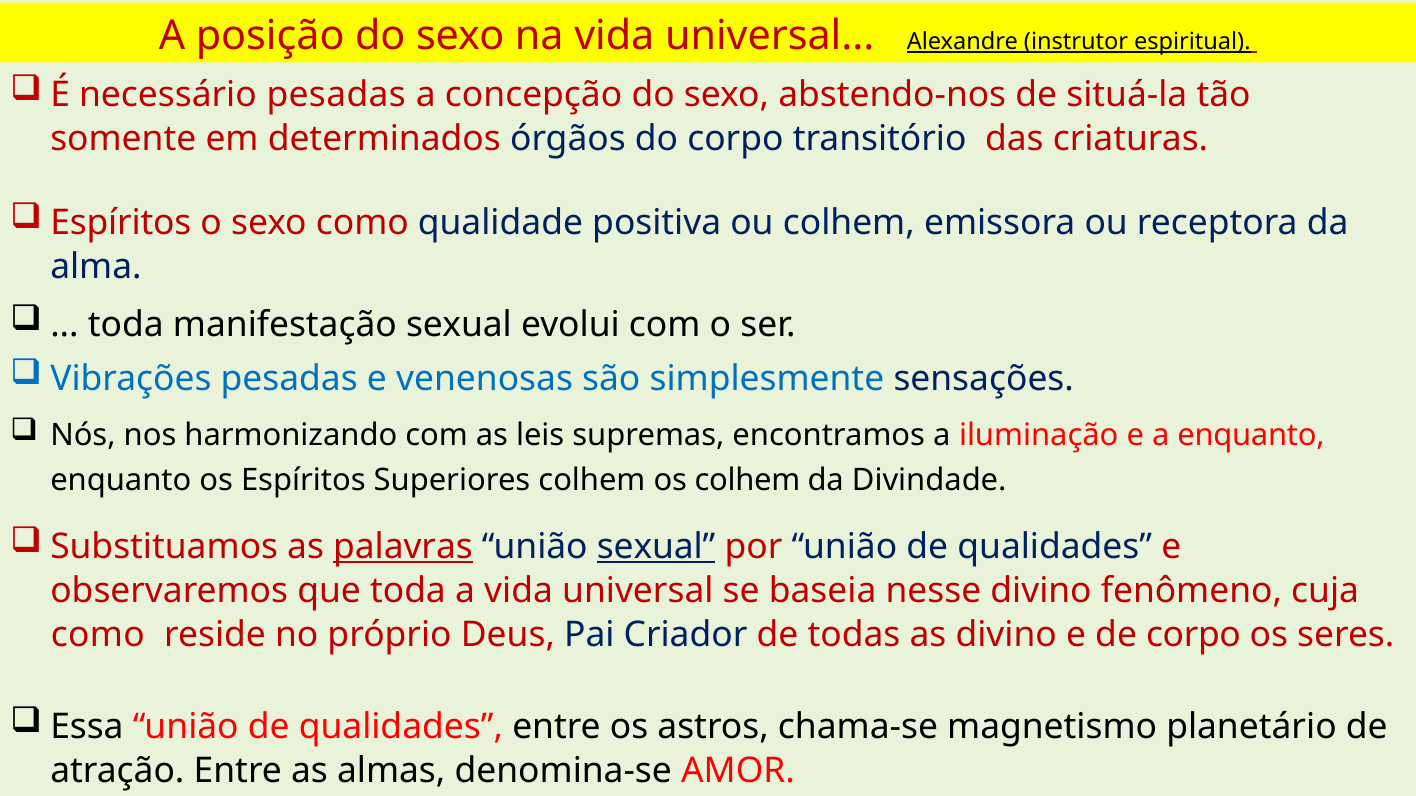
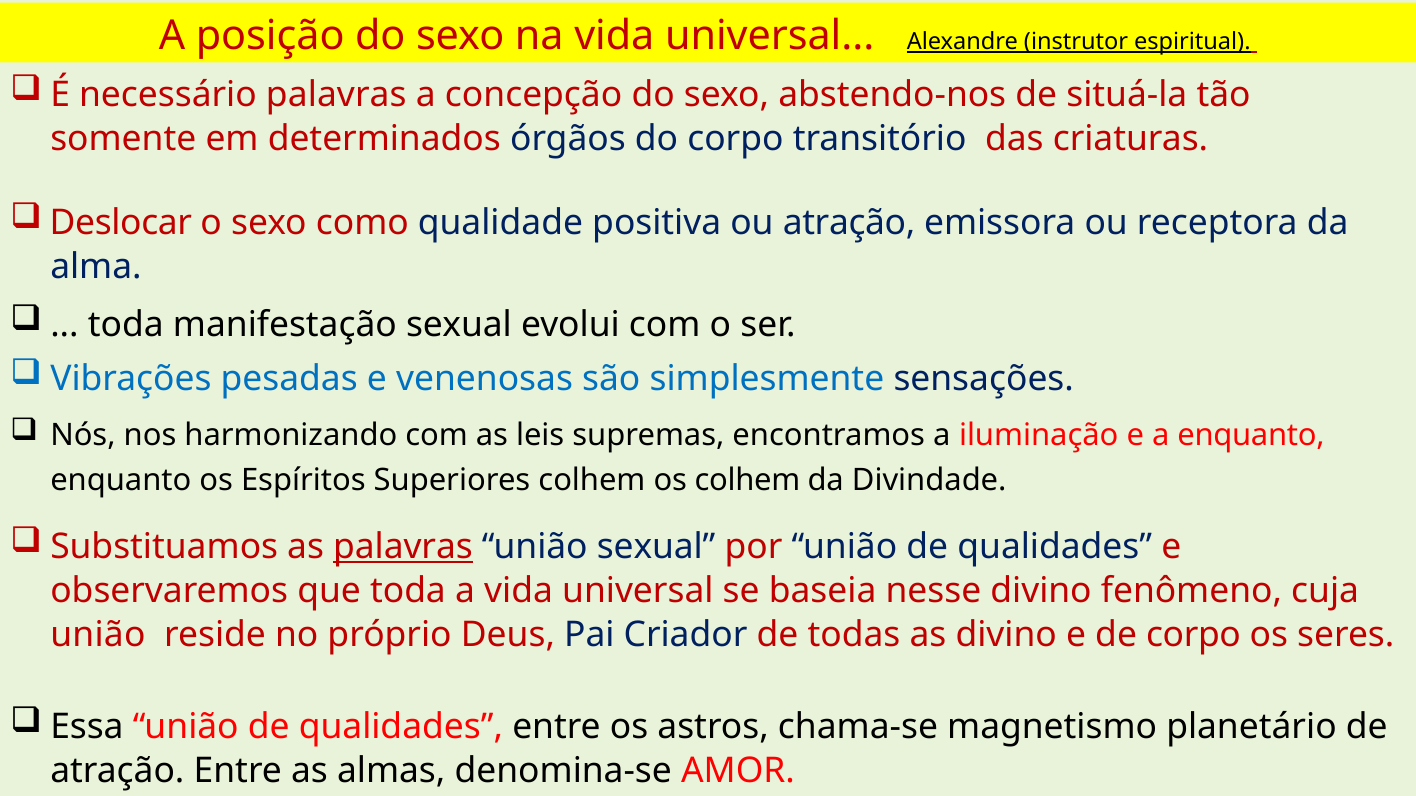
necessário pesadas: pesadas -> palavras (336, 95)
Espíritos: Espíritos -> Deslocar (121, 223)
ou colhem: colhem -> atração (849, 223)
sexual underline: present -> none (656, 547)
como: como -> união (98, 635)
